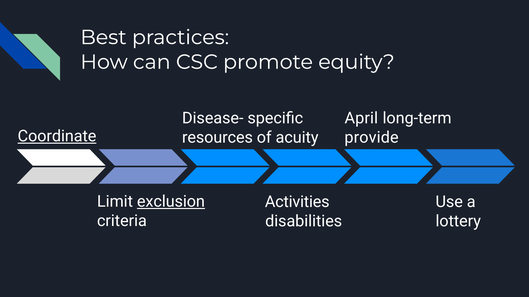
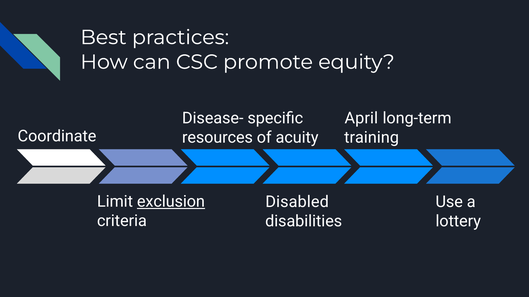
Coordinate underline: present -> none (57, 136)
provide: provide -> training (372, 138)
Activities: Activities -> Disabled (297, 202)
